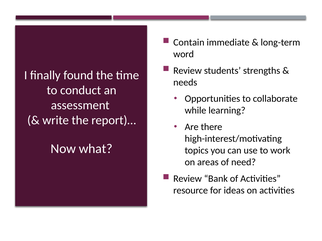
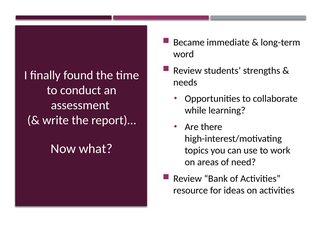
Contain: Contain -> Became (189, 42)
